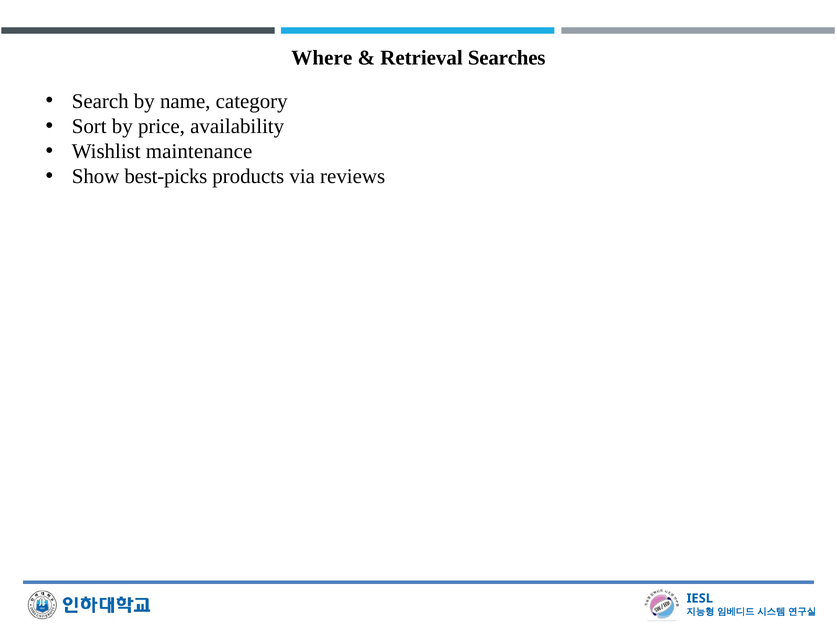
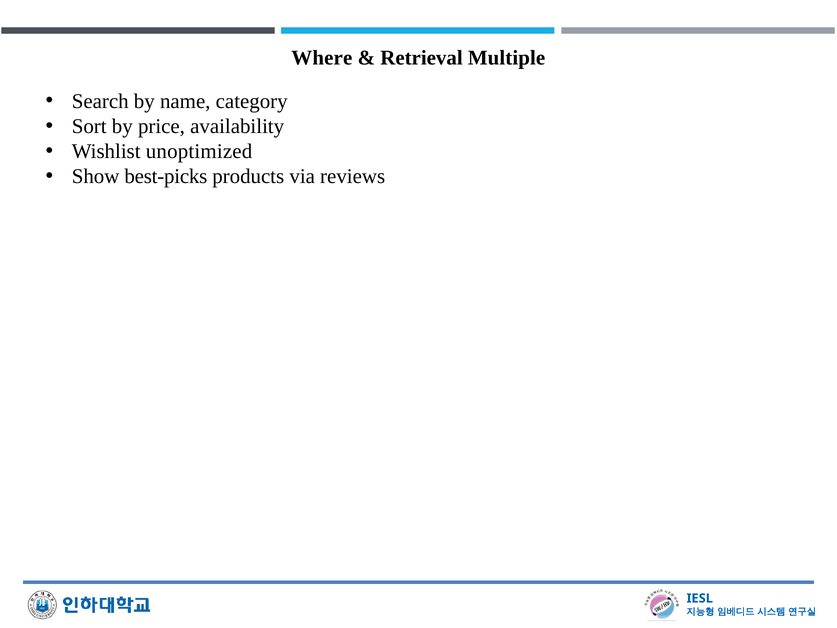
Searches: Searches -> Multiple (507, 58)
maintenance: maintenance -> unoptimized (199, 151)
